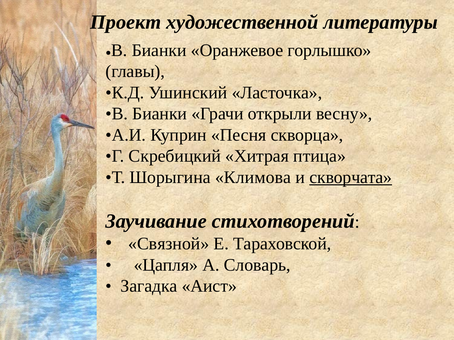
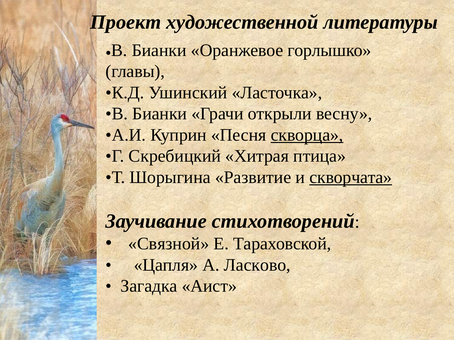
скворца underline: none -> present (307, 135)
Климова: Климова -> Развитие (253, 178)
Словарь: Словарь -> Ласково (257, 265)
